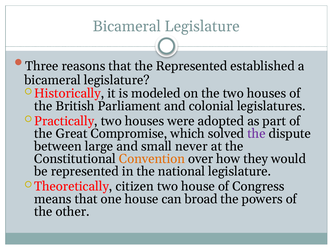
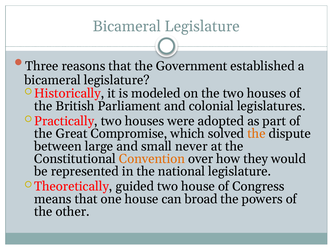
the Represented: Represented -> Government (192, 66)
the colour: purple -> orange (256, 134)
citizen: citizen -> guided (135, 186)
